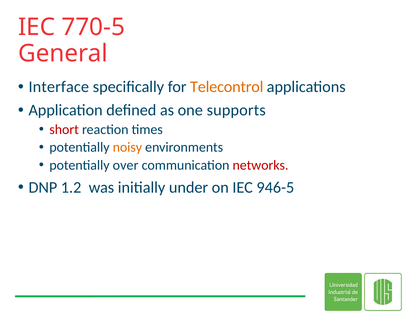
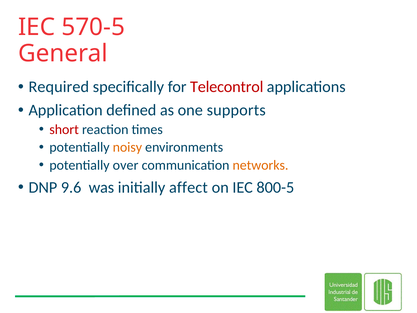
770-5: 770-5 -> 570-5 (93, 27)
Interface: Interface -> Required (59, 87)
Telecontrol colour: orange -> red (227, 87)
networks colour: red -> orange (261, 165)
1.2: 1.2 -> 9.6 (71, 187)
under: under -> affect (188, 187)
946-5: 946-5 -> 800-5 (275, 187)
